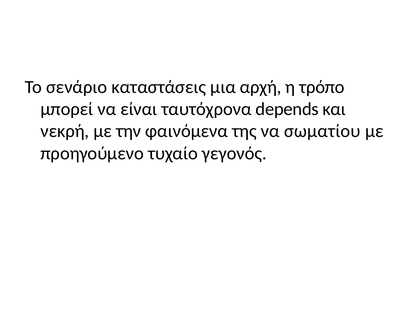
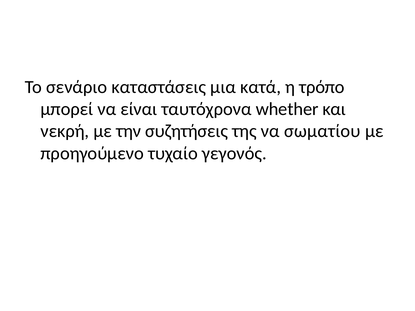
αρχή: αρχή -> κατά (261, 87)
depends: depends -> whether (287, 109)
φαινόμενα: φαινόμενα -> συζητήσεις (187, 131)
